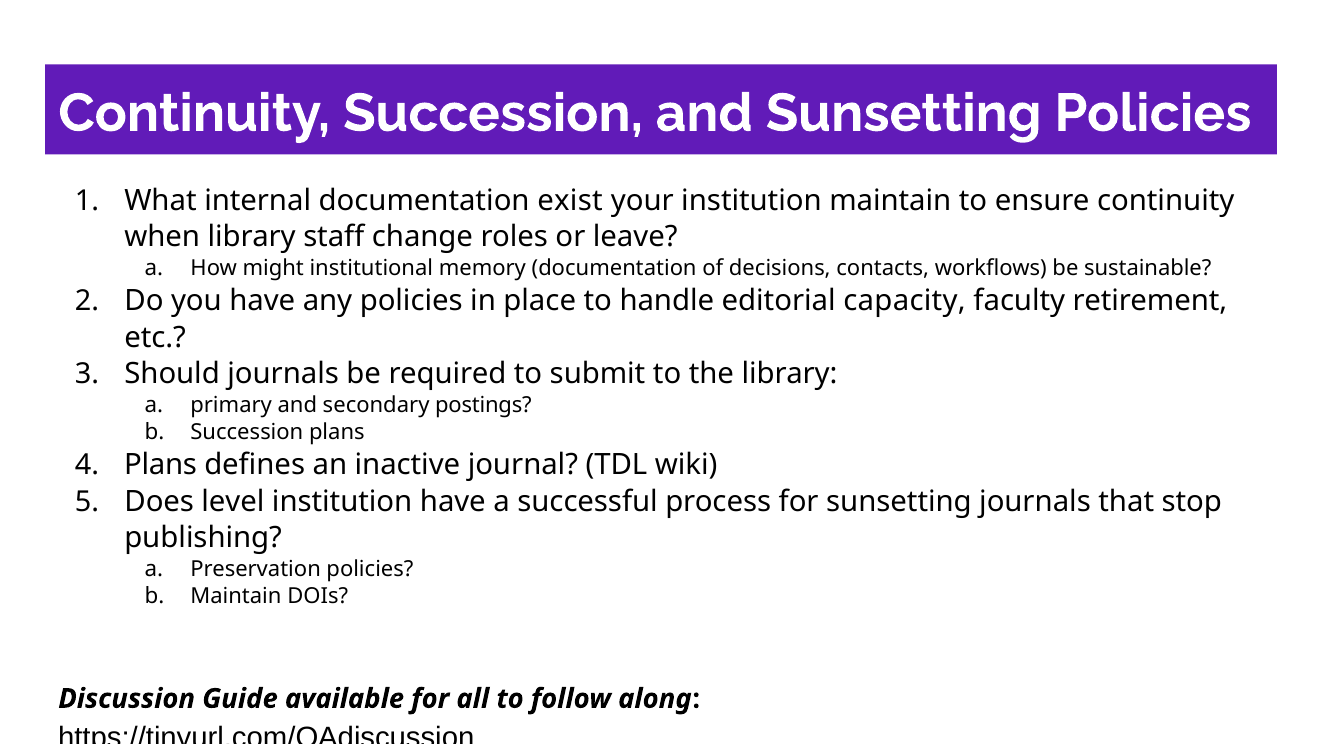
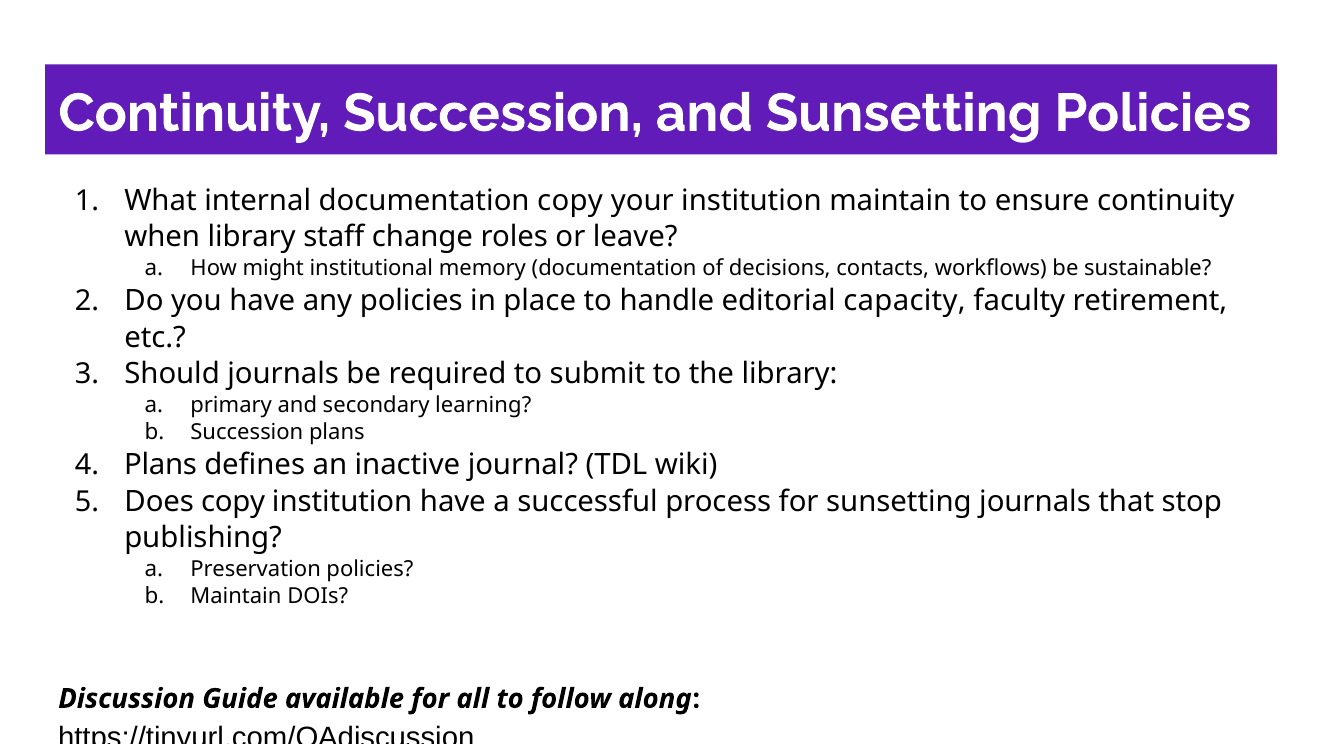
documentation exist: exist -> copy (570, 201)
postings: postings -> learning (483, 405)
Does level: level -> copy (233, 501)
